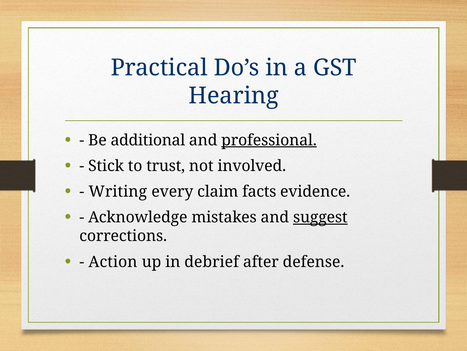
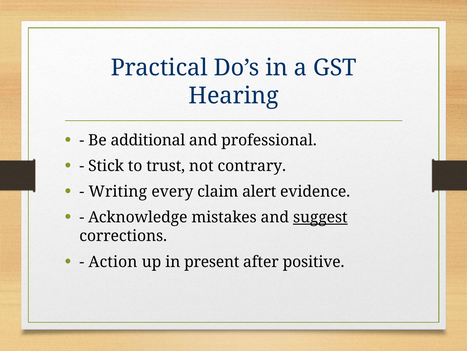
professional underline: present -> none (269, 140)
involved: involved -> contrary (252, 166)
facts: facts -> alert (259, 191)
debrief: debrief -> present (212, 261)
defense: defense -> positive (314, 261)
